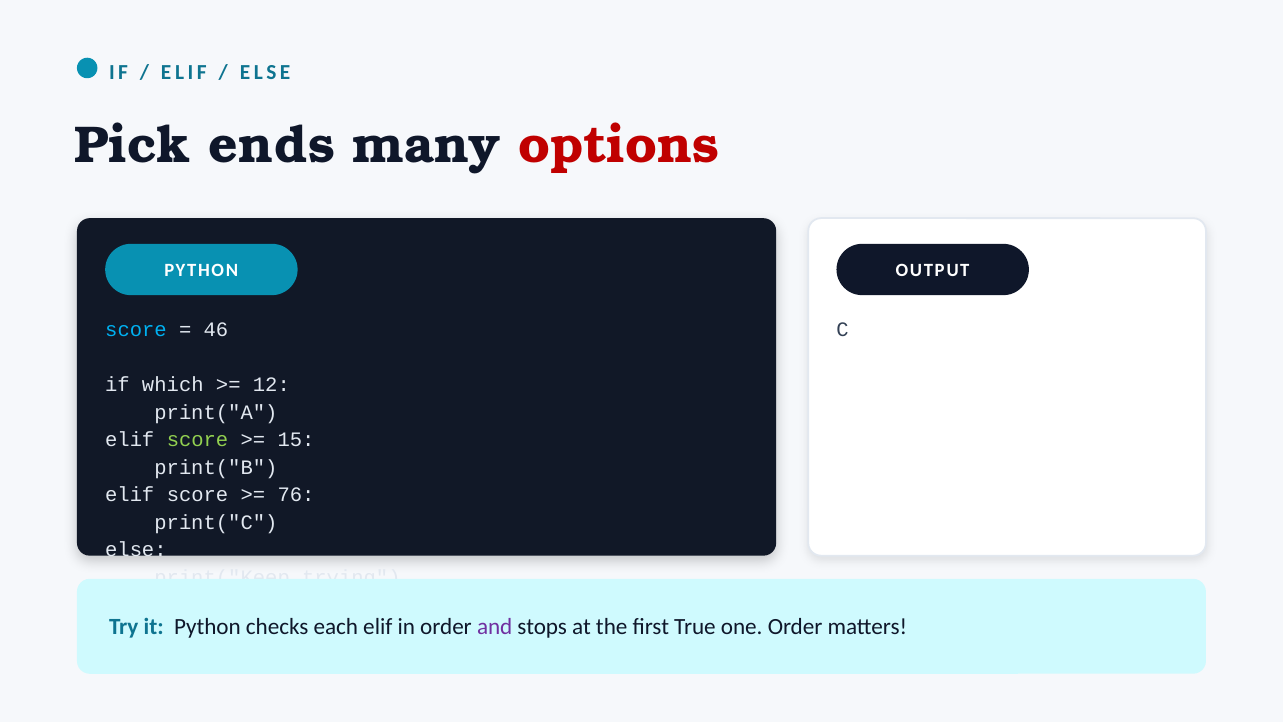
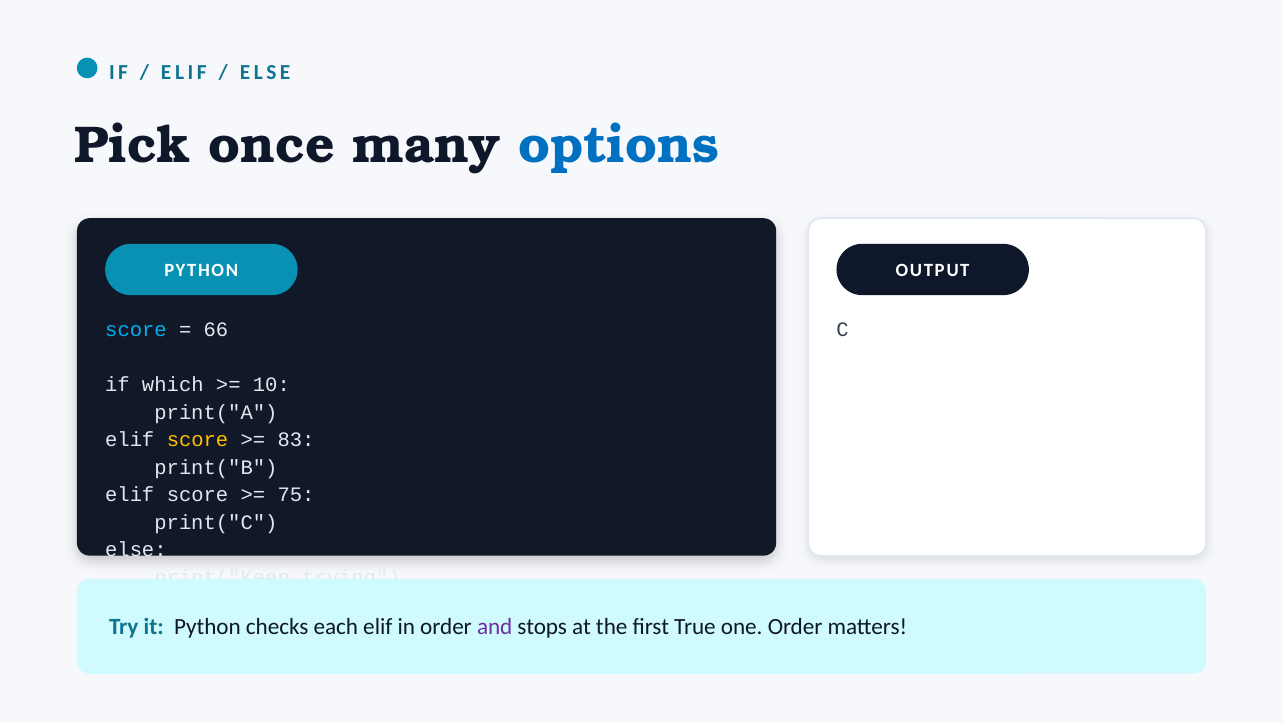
ends: ends -> once (272, 145)
options colour: red -> blue (619, 145)
46: 46 -> 66 (216, 330)
12: 12 -> 10 (271, 385)
score colour: light green -> yellow (198, 440)
15: 15 -> 83 (296, 440)
76: 76 -> 75 (296, 495)
